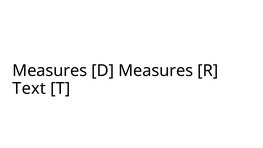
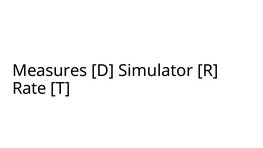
D Measures: Measures -> Simulator (156, 71)
Text: Text -> Rate (29, 88)
